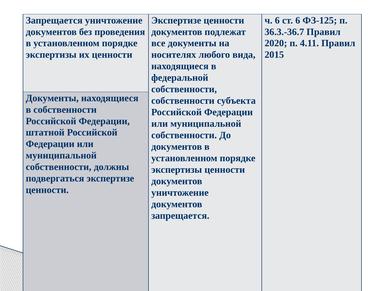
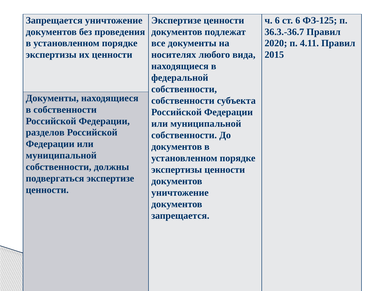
штатной: штатной -> разделов (45, 133)
